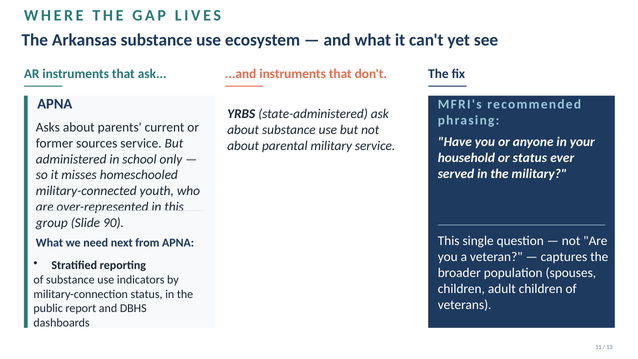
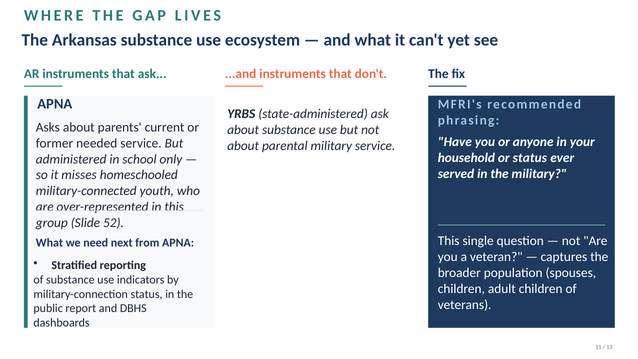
sources: sources -> needed (97, 143)
90: 90 -> 52 (114, 223)
